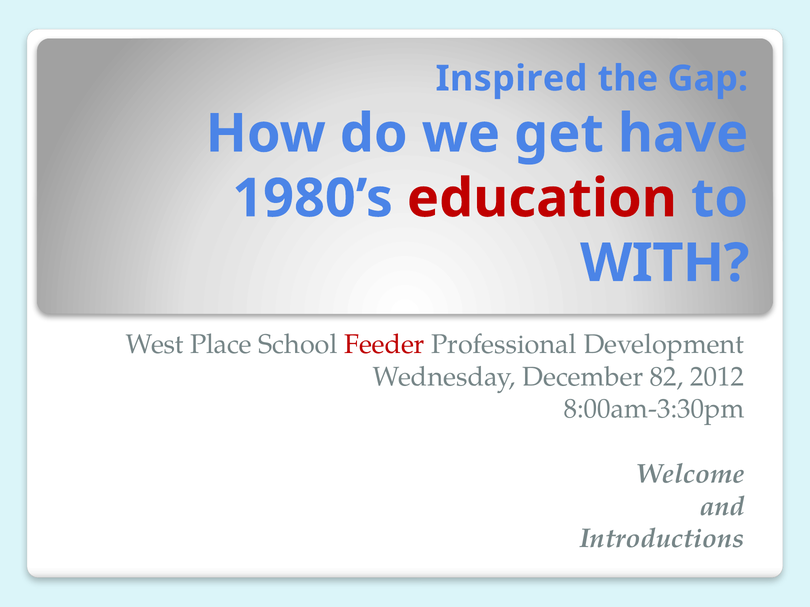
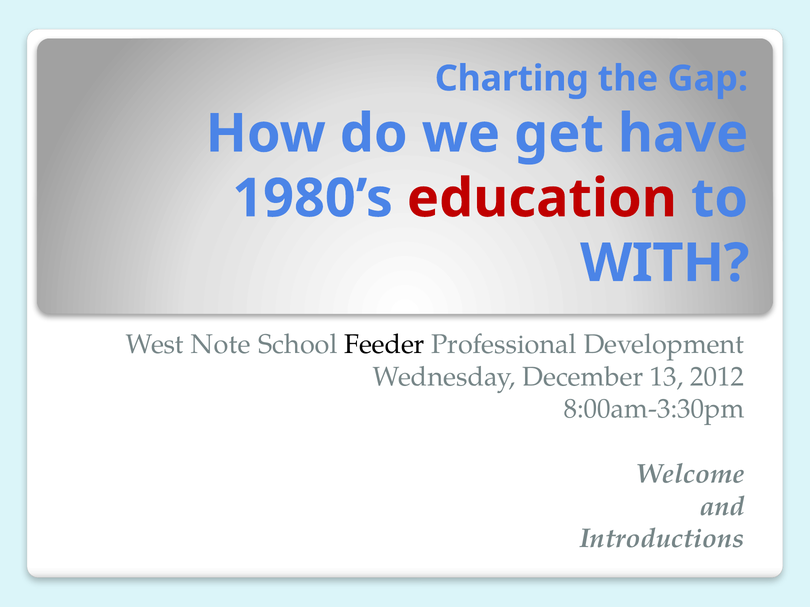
Inspired: Inspired -> Charting (512, 79)
Place: Place -> Note (221, 345)
Feeder colour: red -> black (384, 345)
82: 82 -> 13 (667, 377)
